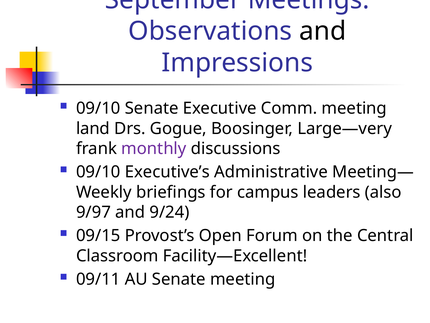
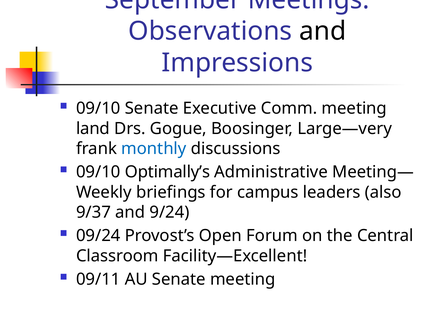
monthly colour: purple -> blue (154, 148)
Executive’s: Executive’s -> Optimally’s (167, 172)
9/97: 9/97 -> 9/37 (93, 212)
09/15: 09/15 -> 09/24 (98, 235)
